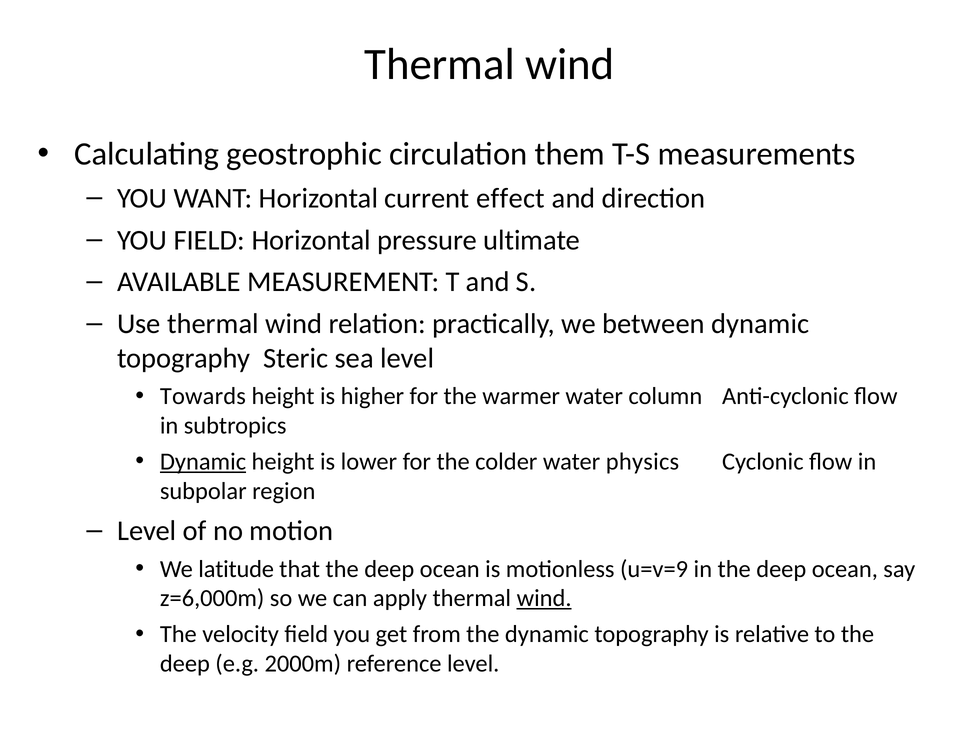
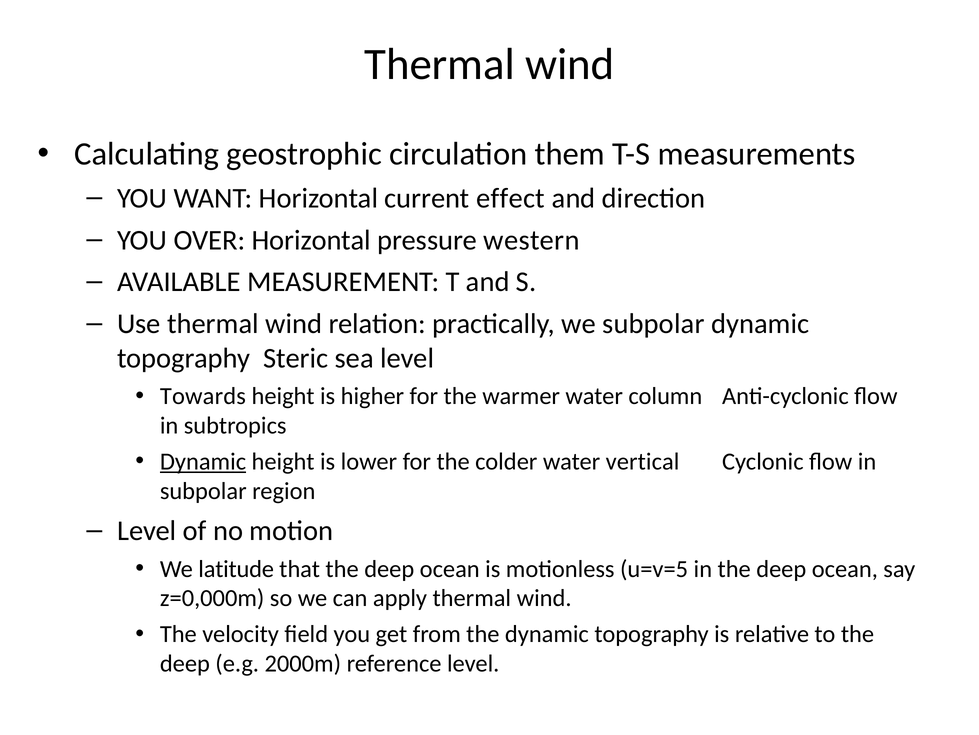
YOU FIELD: FIELD -> OVER (209, 240)
ultimate: ultimate -> western (532, 240)
we between: between -> subpolar (653, 324)
physics: physics -> vertical (643, 461)
u=v=9: u=v=9 -> u=v=5 (654, 568)
z=6,000m: z=6,000m -> z=0,000m (212, 598)
wind underline: present -> none (544, 598)
